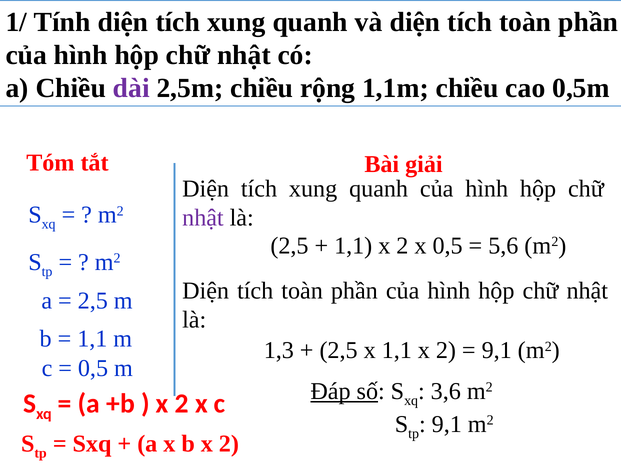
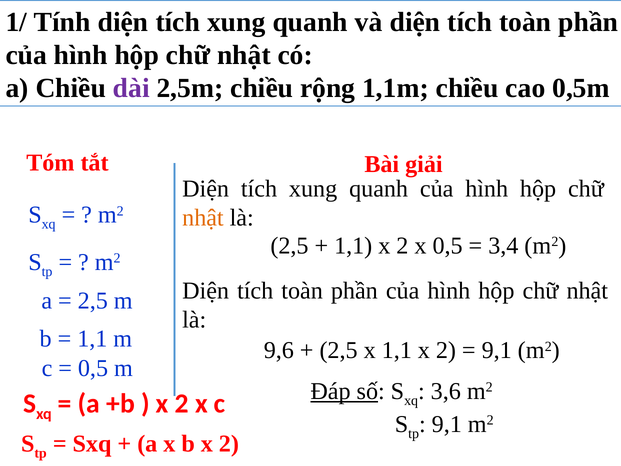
nhật colour: purple -> orange (203, 218)
5,6: 5,6 -> 3,4 (503, 246)
1,3: 1,3 -> 9,6 (279, 350)
